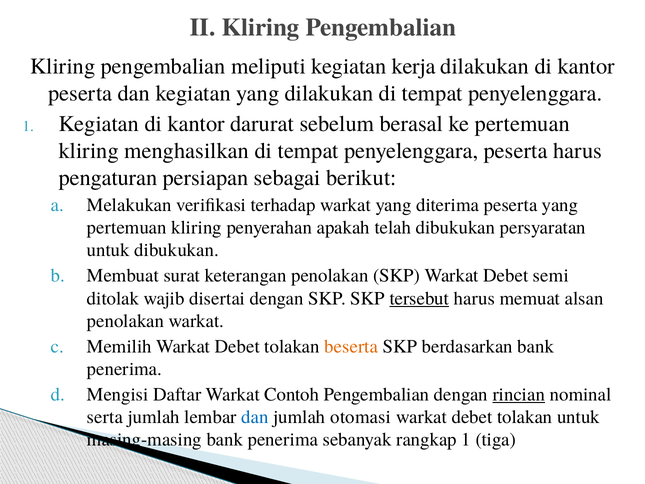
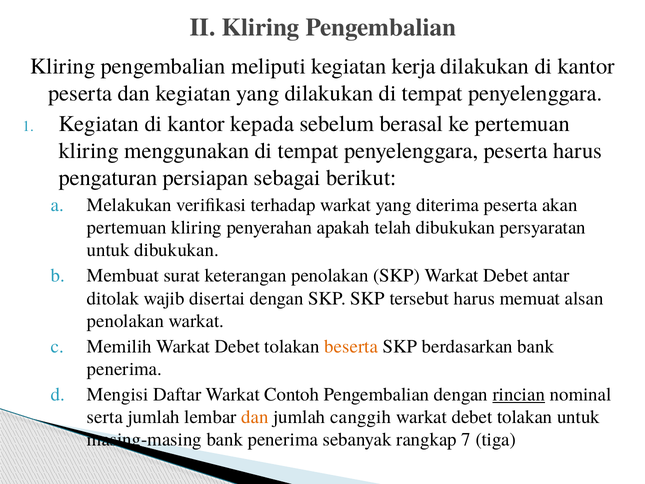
darurat: darurat -> kepada (262, 124)
menghasilkan: menghasilkan -> menggunakan (187, 151)
peserta yang: yang -> akan (560, 205)
semi: semi -> antar (551, 276)
tersebut underline: present -> none (419, 298)
dan colour: blue -> orange (255, 417)
otomasi: otomasi -> canggih (361, 417)
rangkap 1: 1 -> 7 (466, 439)
